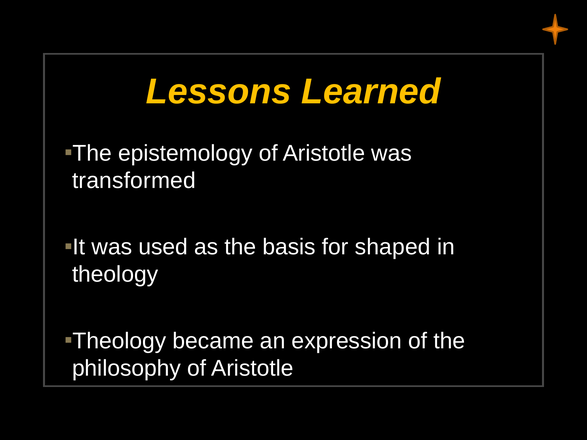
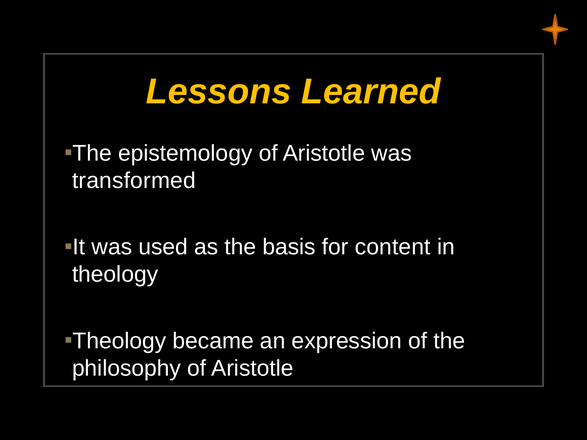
shaped: shaped -> content (393, 247)
